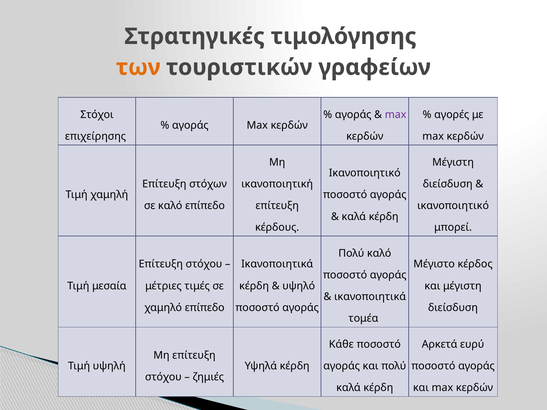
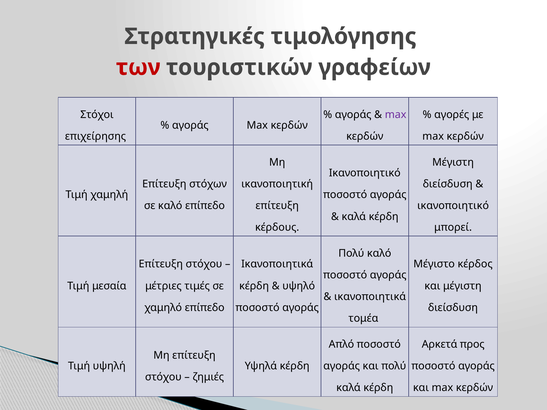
των colour: orange -> red (138, 67)
Κάθε: Κάθε -> Απλό (341, 345)
ευρύ: ευρύ -> προς (472, 345)
